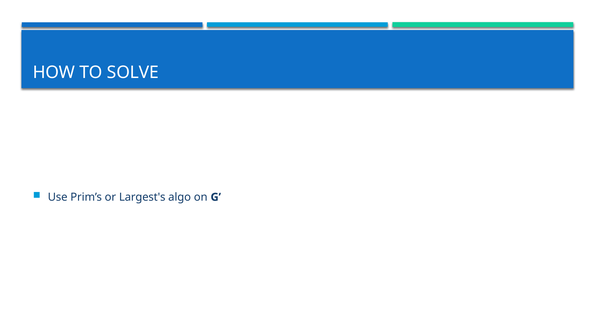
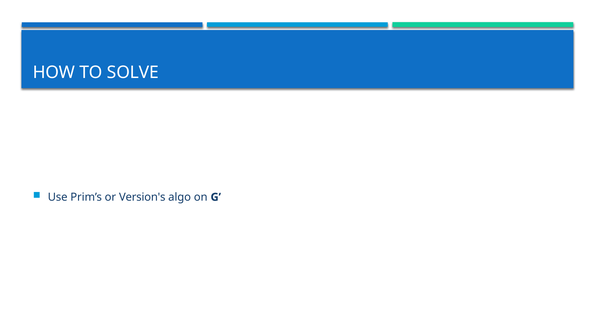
Largest's: Largest's -> Version's (142, 197)
